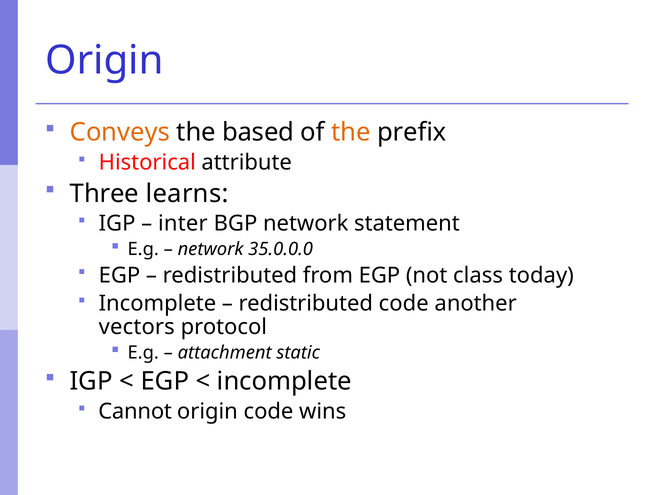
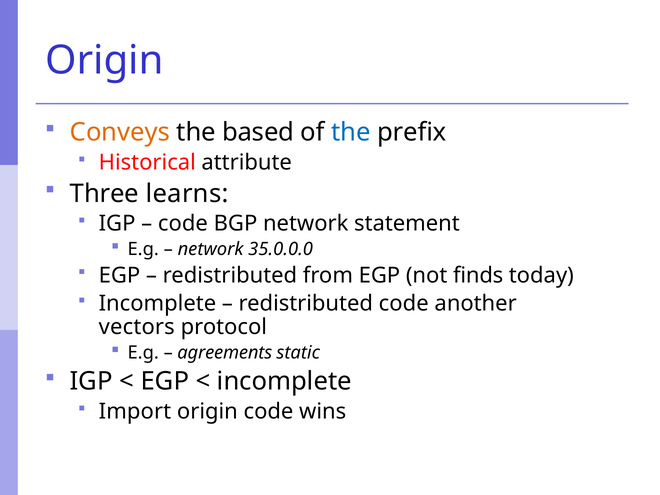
the colour: orange -> blue (351, 133)
inter: inter -> code (183, 224)
class: class -> finds (478, 275)
attachment: attachment -> agreements (225, 353)
Cannot: Cannot -> Import (135, 412)
